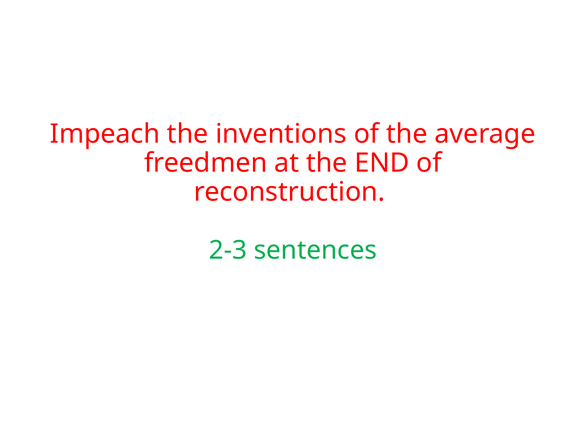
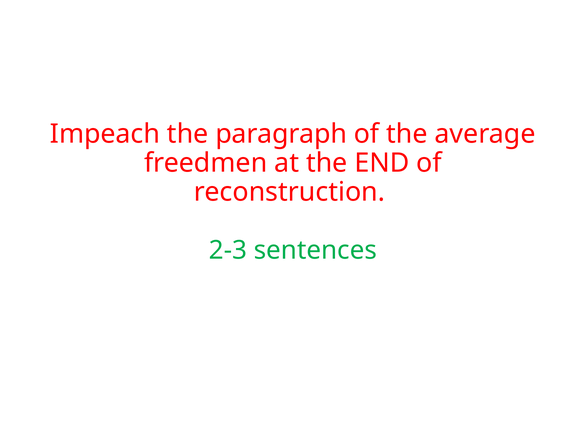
inventions: inventions -> paragraph (281, 134)
